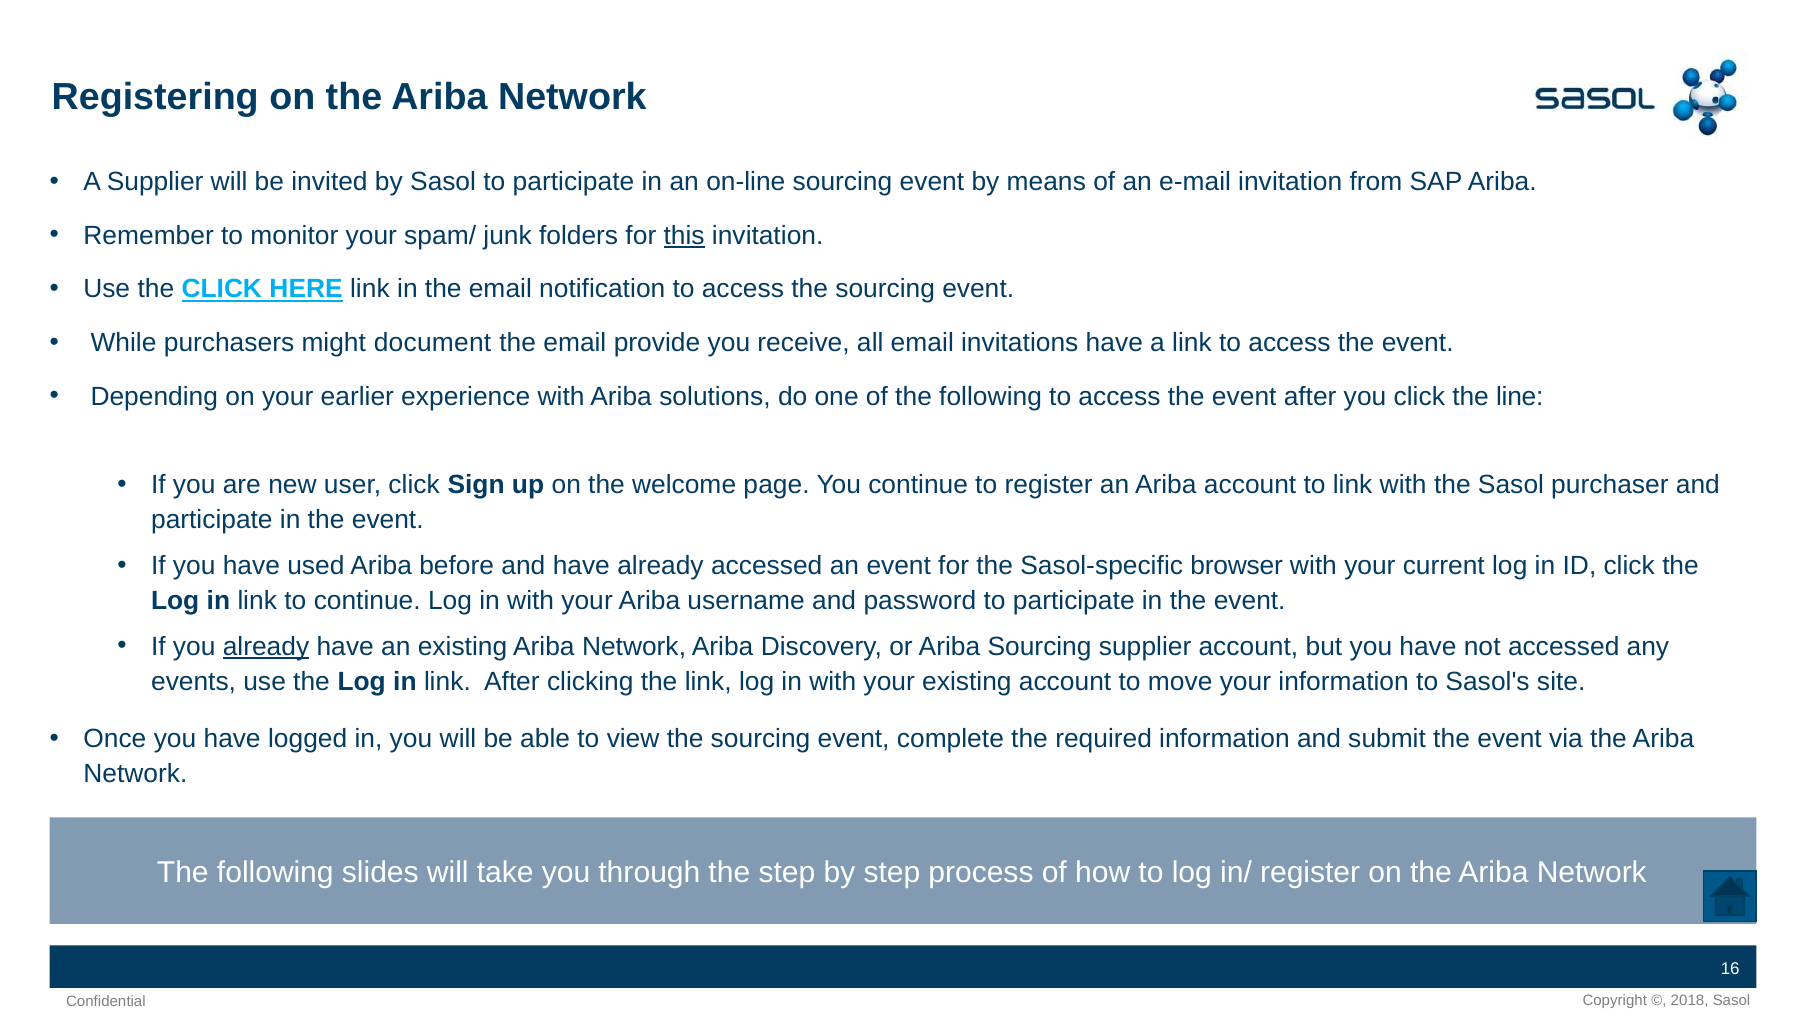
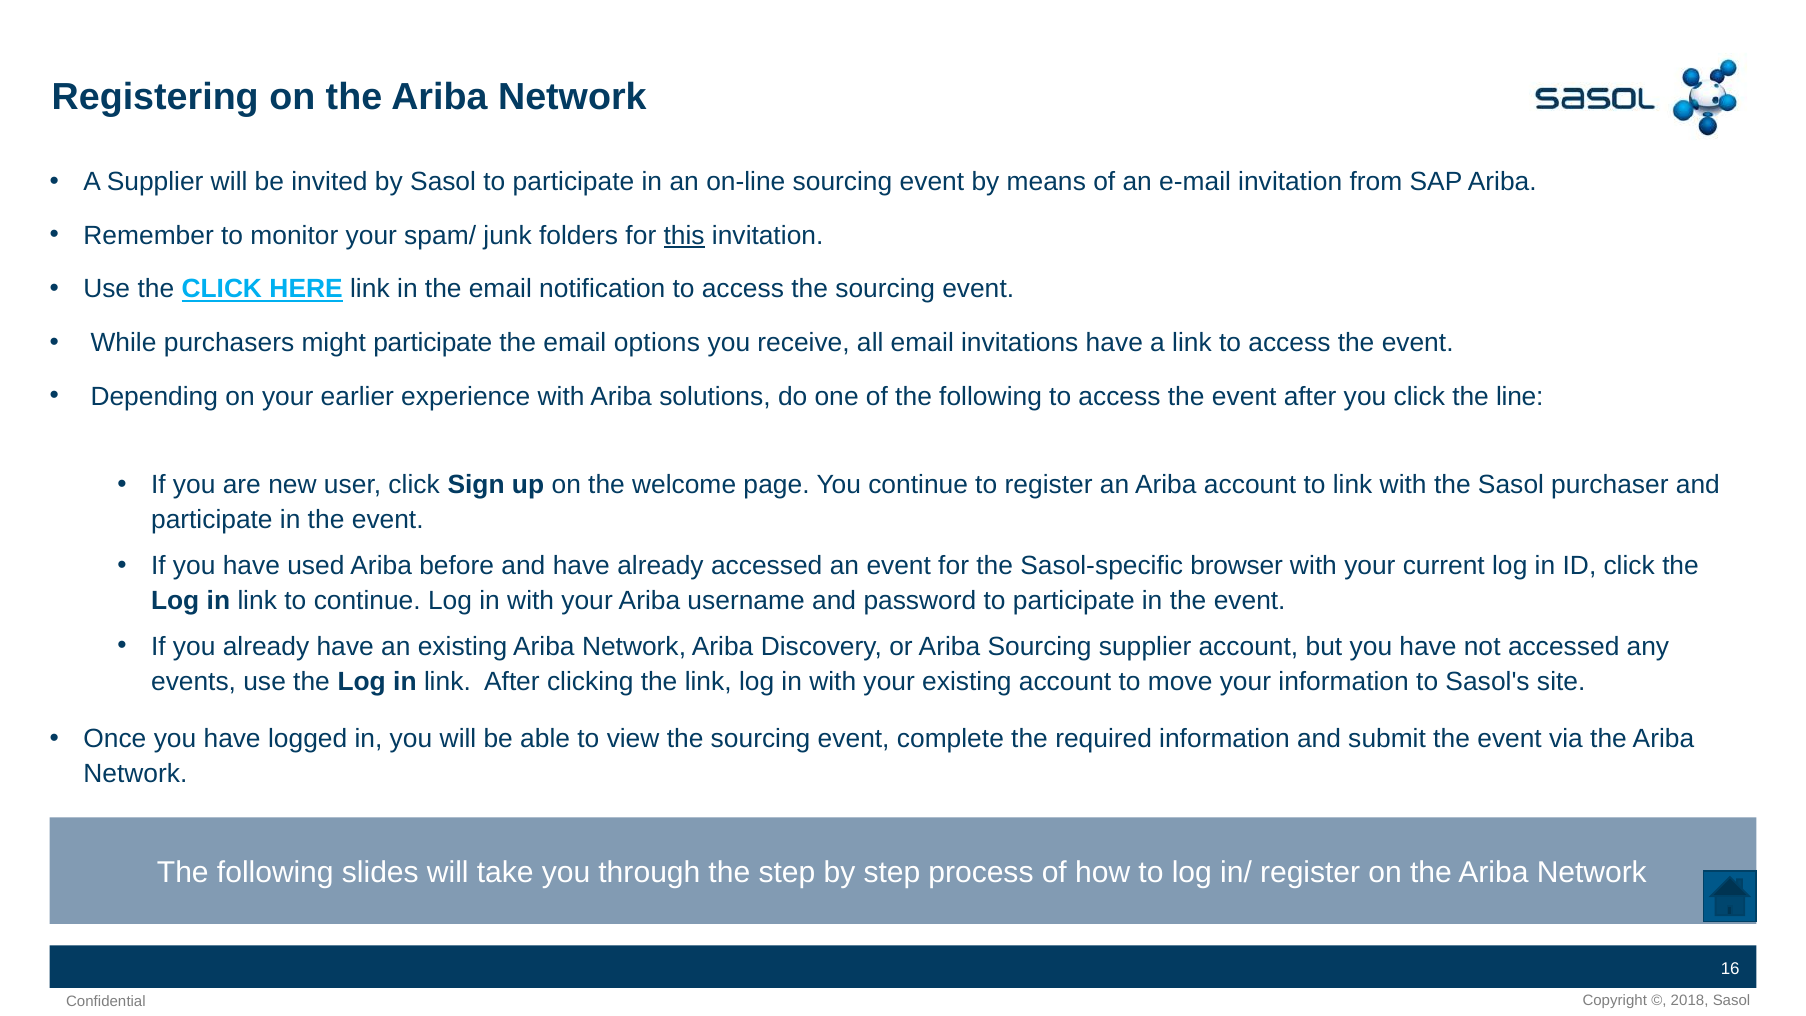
might document: document -> participate (433, 343)
provide: provide -> options (657, 343)
already underline: present -> none (266, 646)
